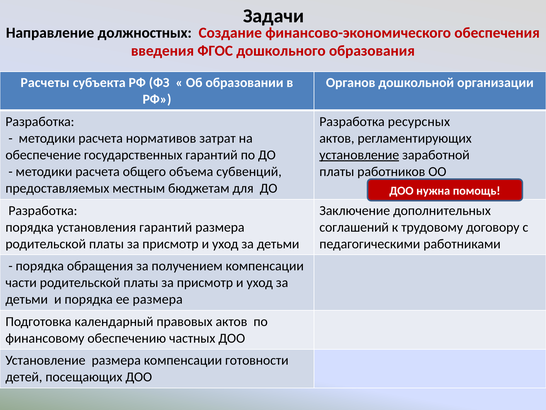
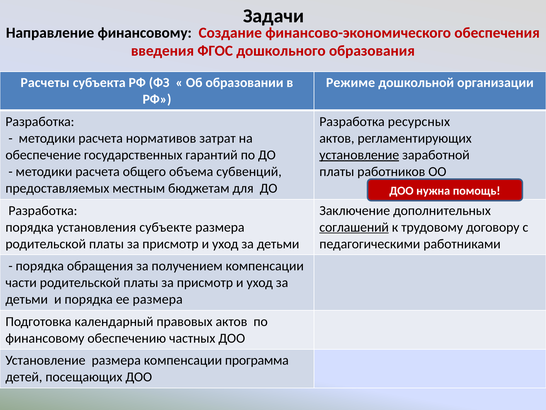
Направление должностных: должностных -> финансовому (145, 33)
Органов: Органов -> Режиме (351, 83)
установления гарантий: гарантий -> субъекте (166, 227)
соглашений underline: none -> present (354, 227)
готовности: готовности -> программа (257, 360)
